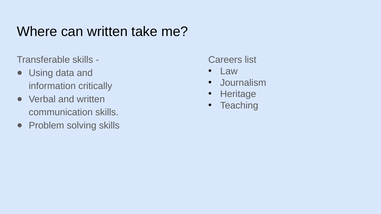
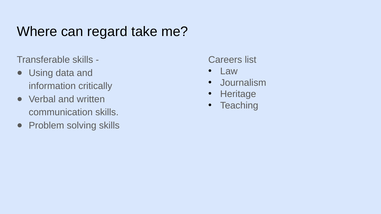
can written: written -> regard (107, 32)
